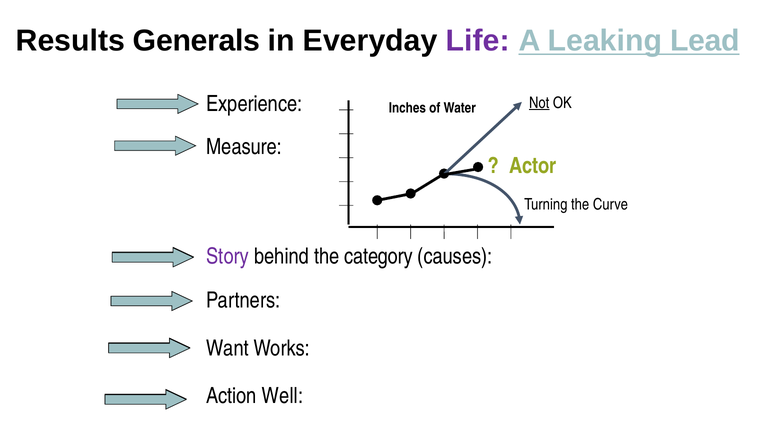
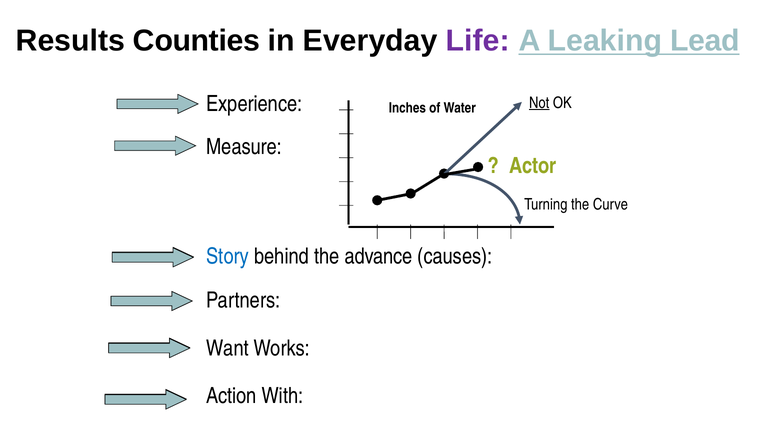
Generals: Generals -> Counties (197, 41)
Story colour: purple -> blue (228, 256)
category: category -> advance (379, 256)
Well: Well -> With (283, 396)
